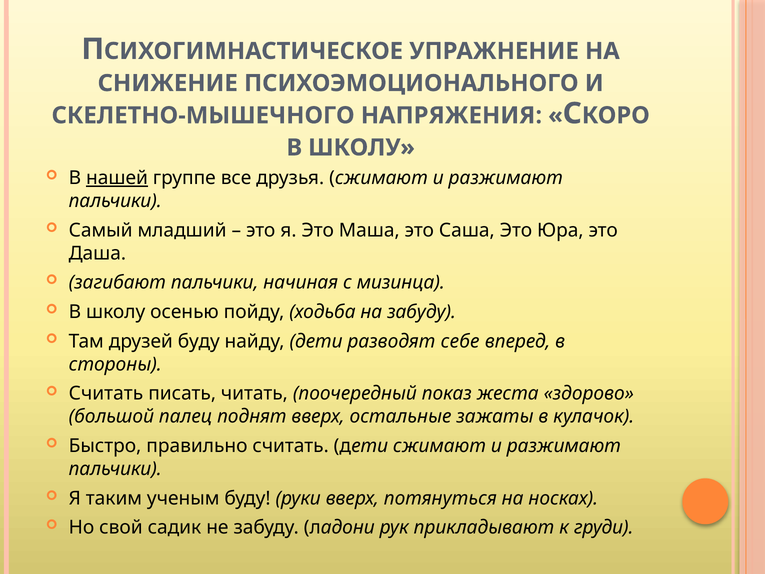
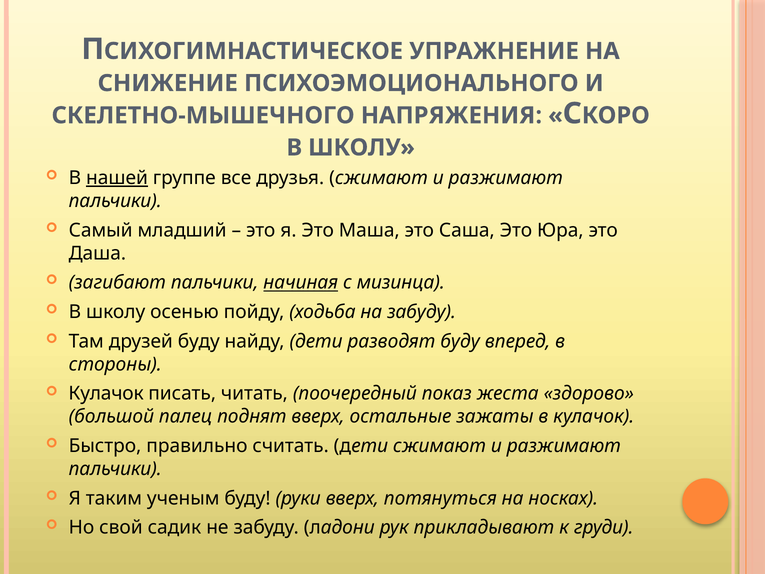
начиная underline: none -> present (301, 283)
разводят себе: себе -> буду (460, 341)
Считать: Считать -> Кулачок (106, 393)
